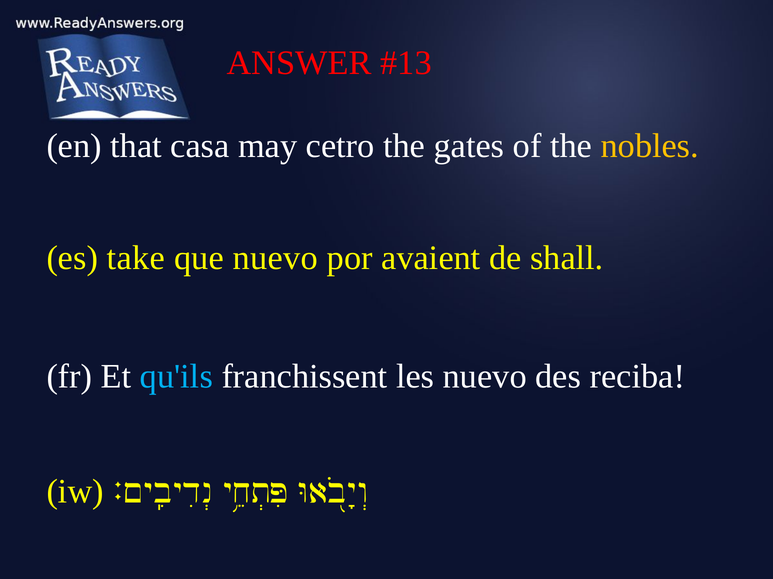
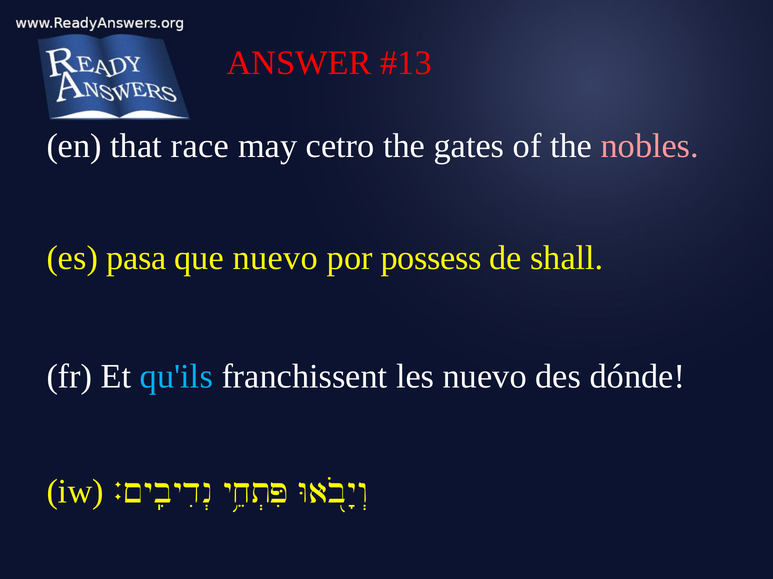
casa: casa -> race (200, 146)
nobles colour: yellow -> pink (650, 146)
take: take -> pasa (136, 258)
avaient: avaient -> possess (431, 258)
reciba: reciba -> dónde (637, 377)
